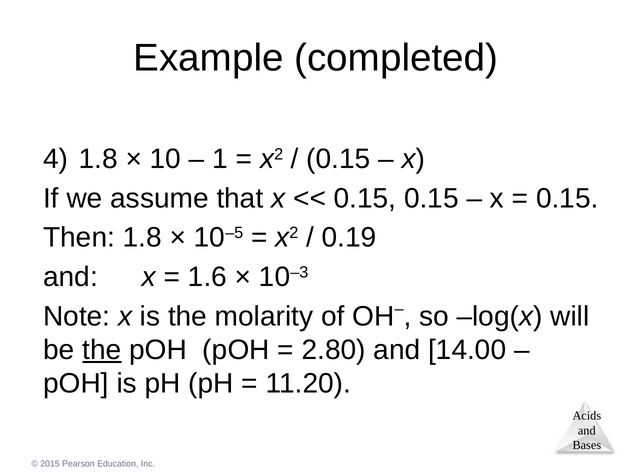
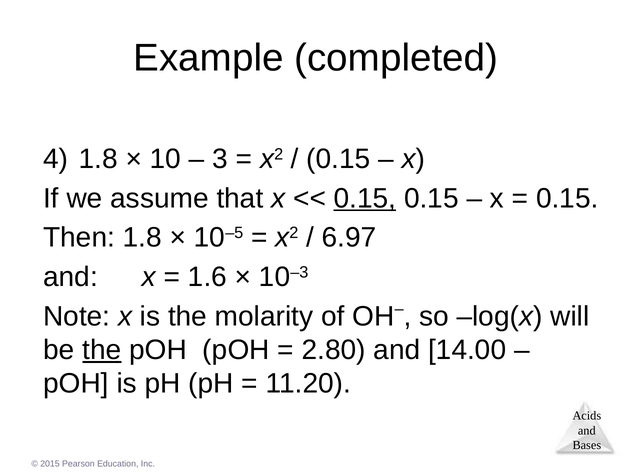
1: 1 -> 3 (220, 159)
0.15 underline: none -> present (365, 198)
0.19: 0.19 -> 6.97 (349, 238)
